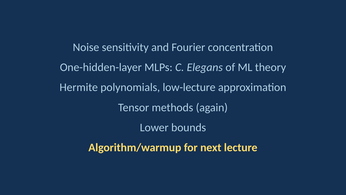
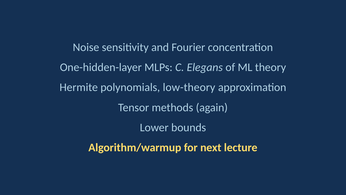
low-lecture: low-lecture -> low-theory (189, 87)
